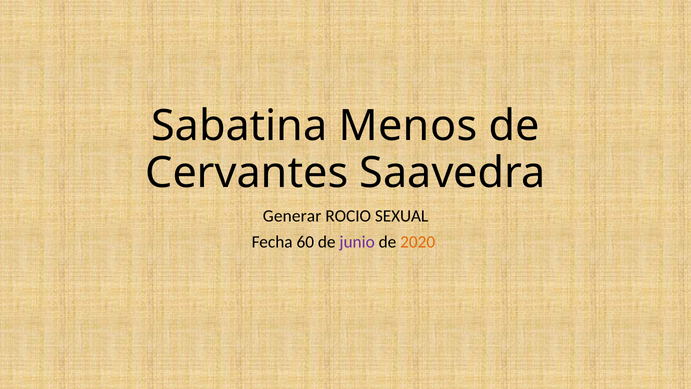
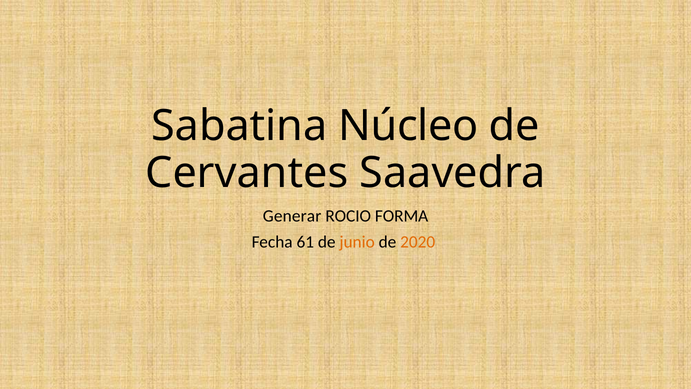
Menos: Menos -> Núcleo (408, 126)
SEXUAL: SEXUAL -> FORMA (402, 216)
60: 60 -> 61 (305, 242)
junio colour: purple -> orange (357, 242)
